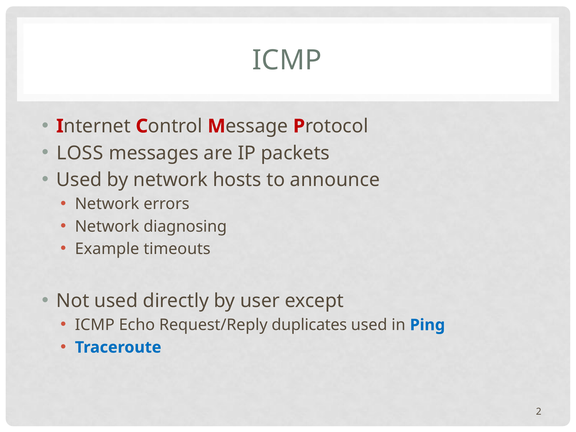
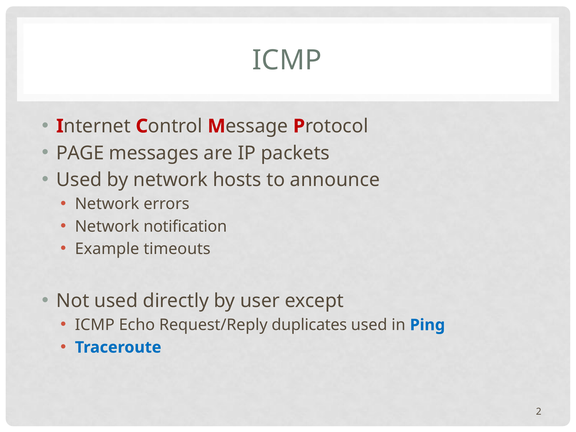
LOSS: LOSS -> PAGE (80, 153)
diagnosing: diagnosing -> notification (185, 226)
